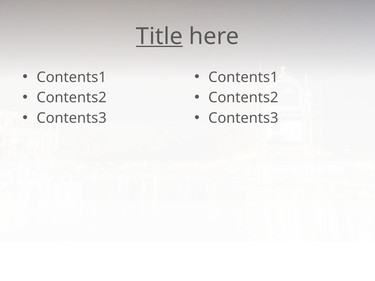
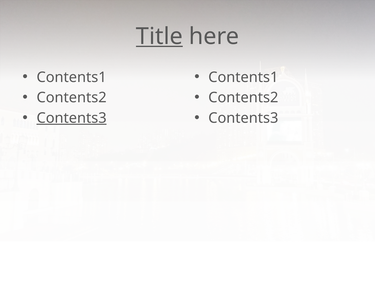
Contents3 underline: none -> present (72, 118)
